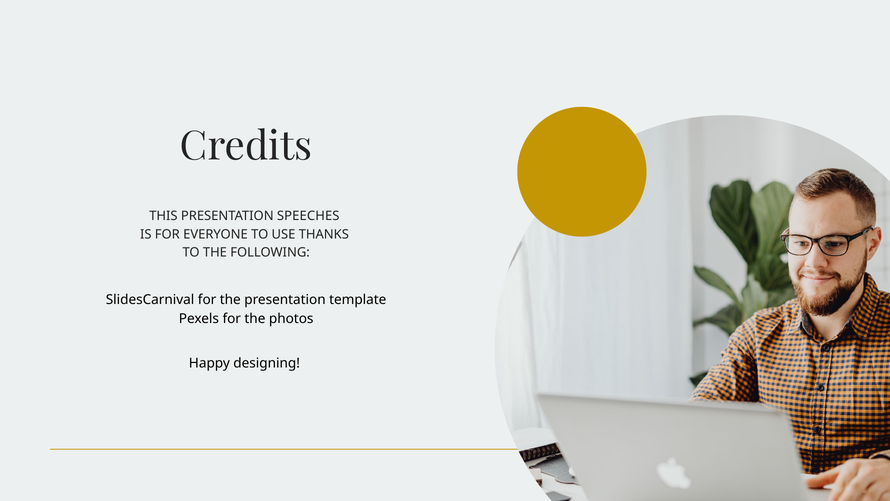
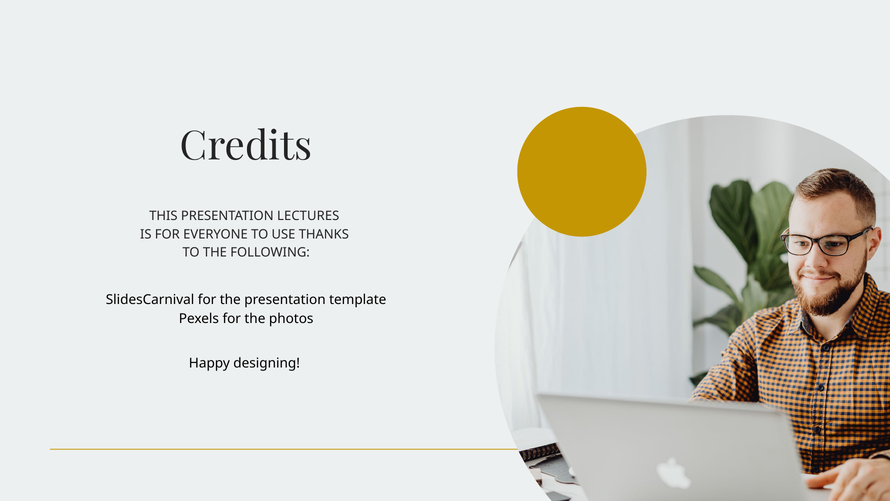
SPEECHES: SPEECHES -> LECTURES (308, 216)
